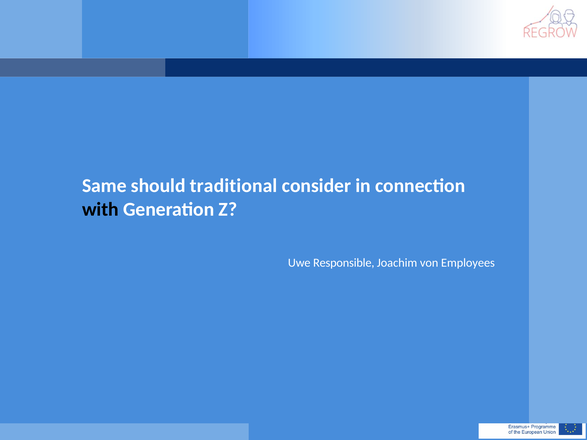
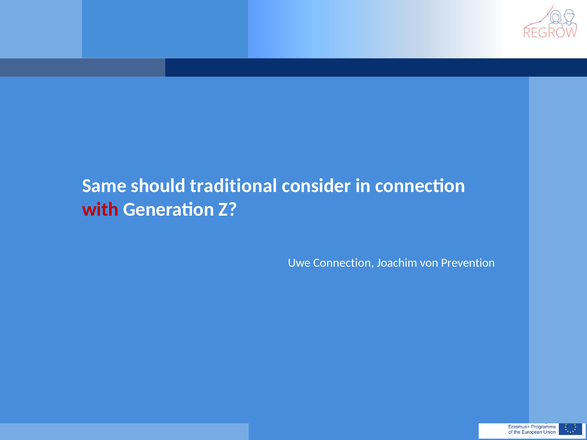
with colour: black -> red (100, 209)
Uwe Responsible: Responsible -> Connection (344, 263)
Employees: Employees -> Prevention (468, 263)
